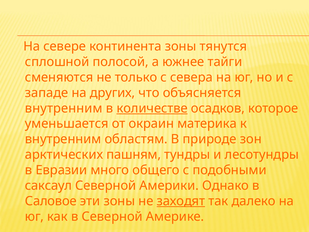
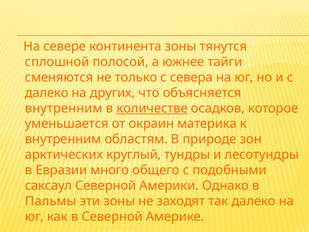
западе: западе -> далеко (47, 93)
пашням: пашням -> круглый (134, 155)
Саловое: Саловое -> Пальмы (51, 201)
заходят underline: present -> none (181, 201)
